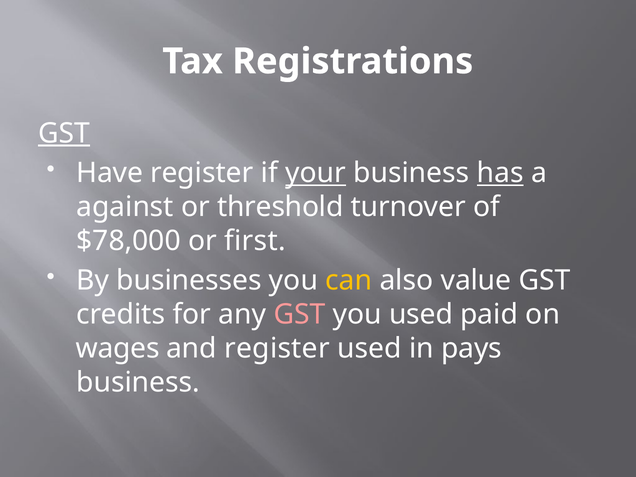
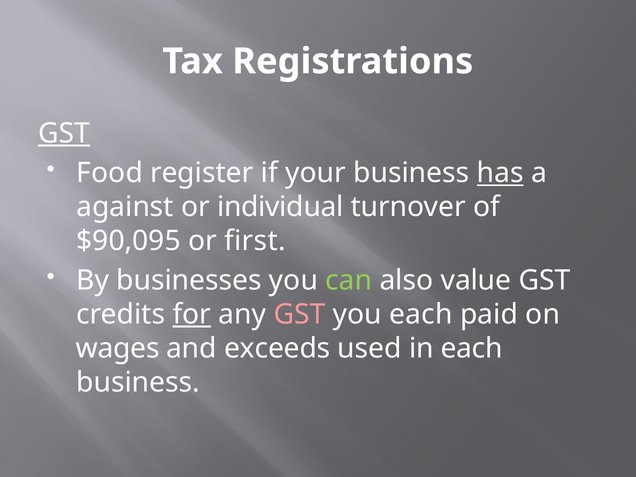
Have: Have -> Food (110, 173)
your underline: present -> none (316, 173)
threshold: threshold -> individual (280, 207)
$78,000: $78,000 -> $90,095 (129, 241)
can colour: yellow -> light green (349, 280)
for underline: none -> present (192, 314)
you used: used -> each (421, 314)
and register: register -> exceeds (277, 348)
in pays: pays -> each (472, 348)
